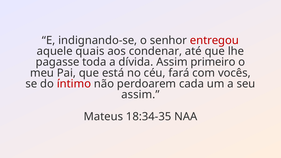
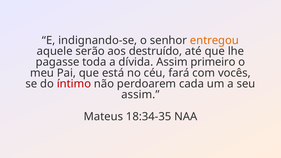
entregou colour: red -> orange (214, 40)
quais: quais -> serão (90, 51)
condenar: condenar -> destruído (156, 51)
